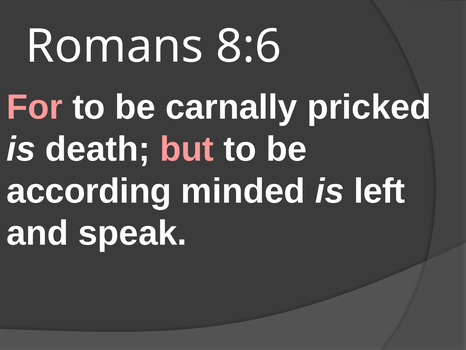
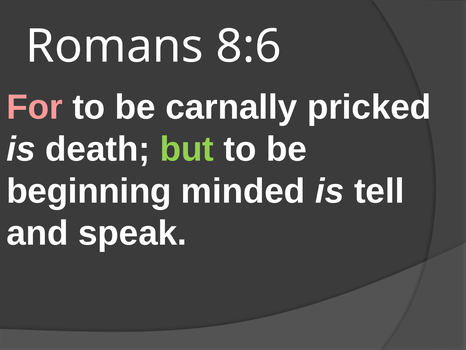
but colour: pink -> light green (187, 149)
according: according -> beginning (89, 191)
left: left -> tell (379, 191)
